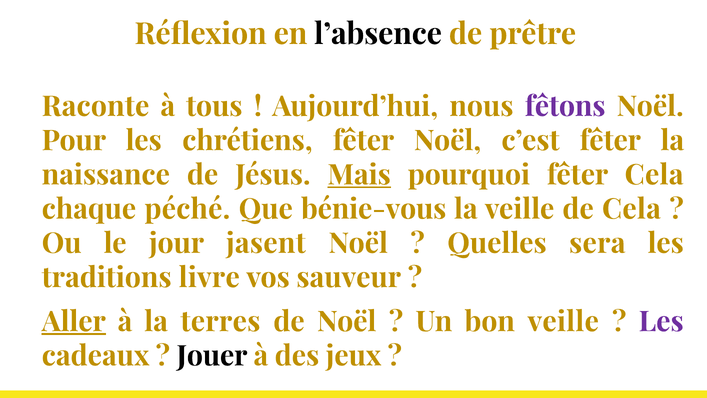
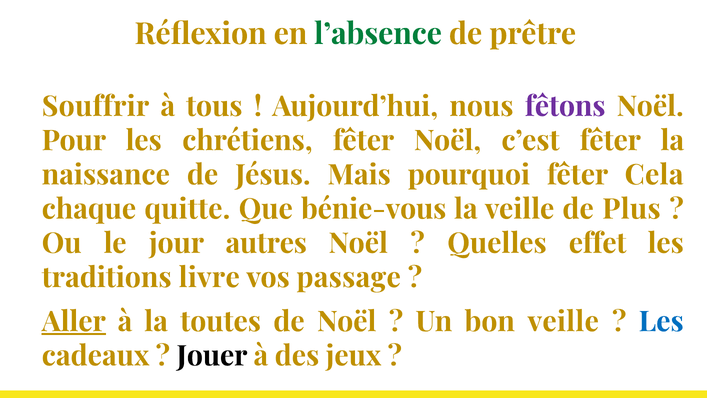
l’absence colour: black -> green (378, 34)
Raconte: Raconte -> Souffrir (95, 106)
Mais underline: present -> none (359, 175)
péché: péché -> quitte (187, 209)
de Cela: Cela -> Plus (631, 209)
jasent: jasent -> autres (266, 243)
sera: sera -> effet (598, 243)
sauveur: sauveur -> passage (349, 277)
terres: terres -> toutes (221, 322)
Les colour: purple -> blue (661, 322)
